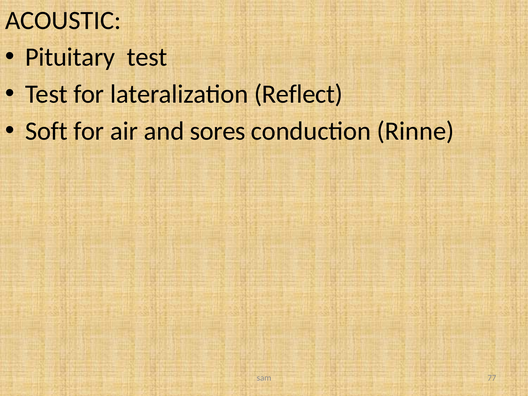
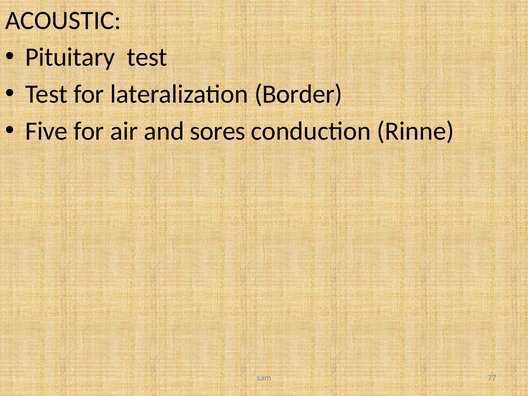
Reflect: Reflect -> Border (298, 94)
Soft: Soft -> Five (46, 131)
